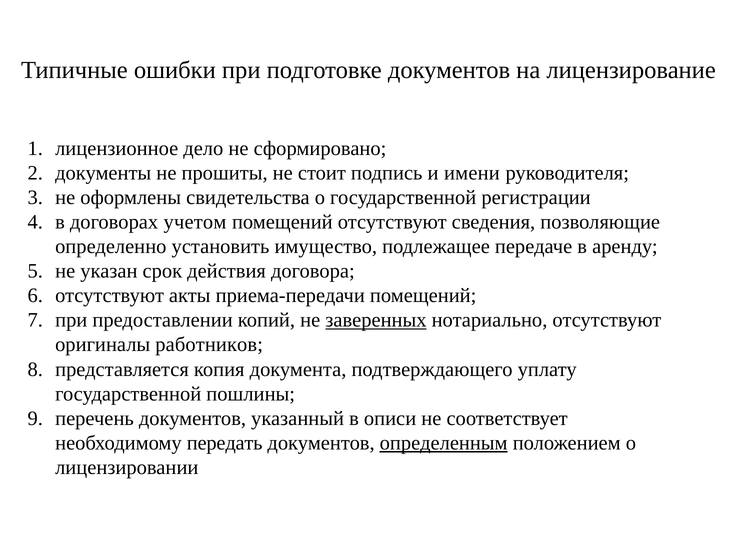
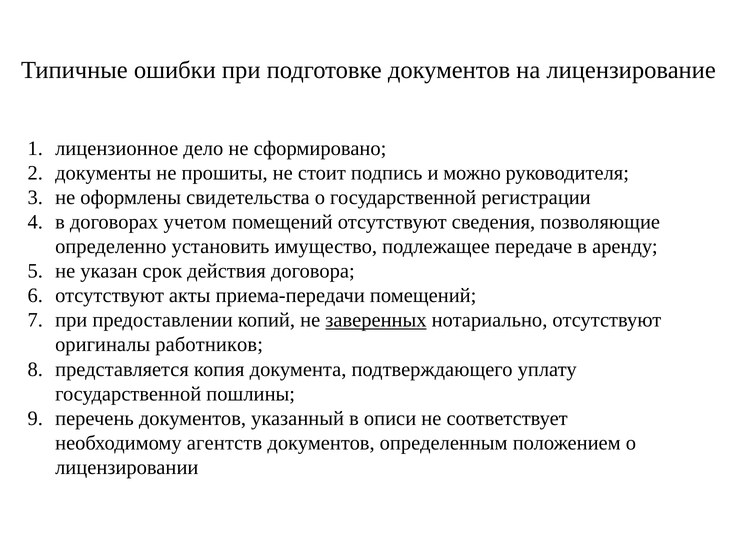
имени: имени -> можно (472, 173)
передать: передать -> агентств (225, 444)
определенным underline: present -> none (444, 444)
